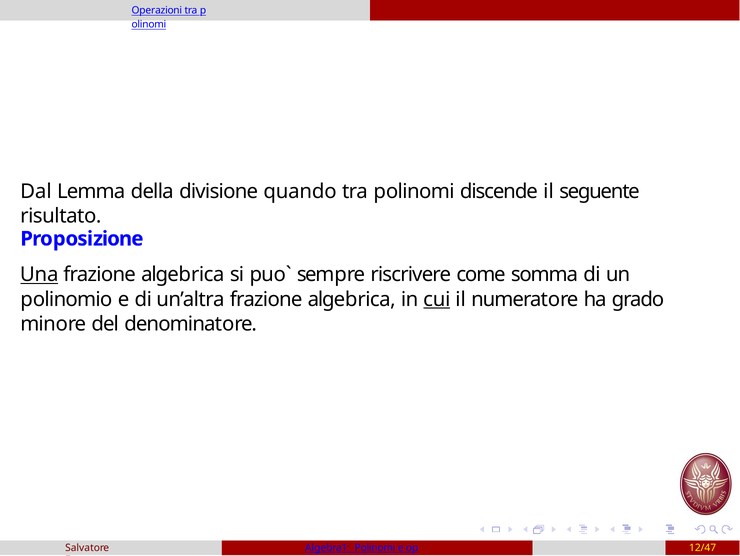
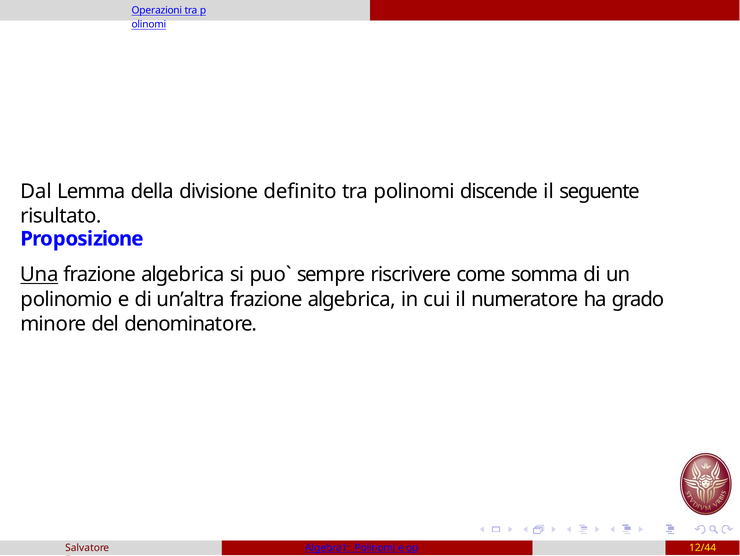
quando: quando -> definito (300, 191)
cui underline: present -> none (437, 299)
12/47: 12/47 -> 12/44 (703, 547)
